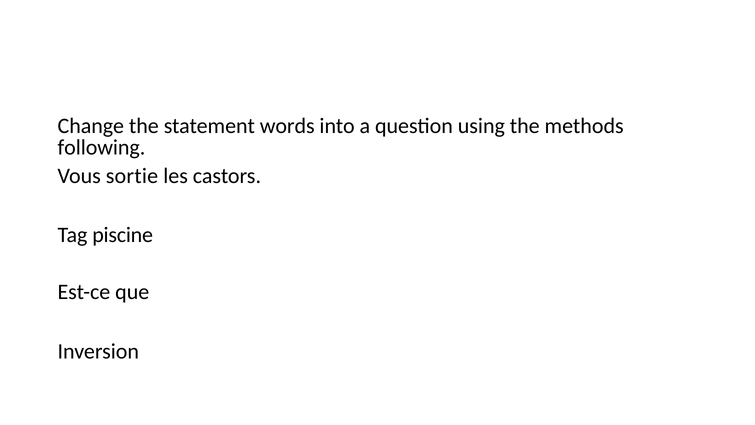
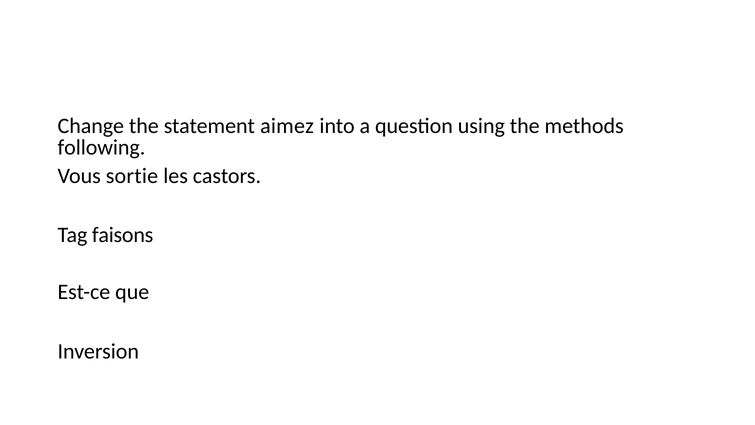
words: words -> aimez (287, 126)
piscine: piscine -> faisons (123, 235)
